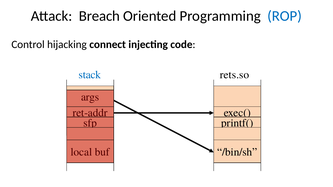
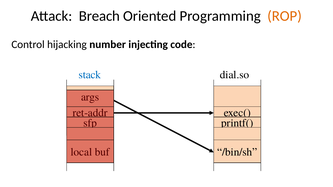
ROP colour: blue -> orange (285, 16)
connect: connect -> number (108, 44)
rets.so: rets.so -> dial.so (235, 75)
